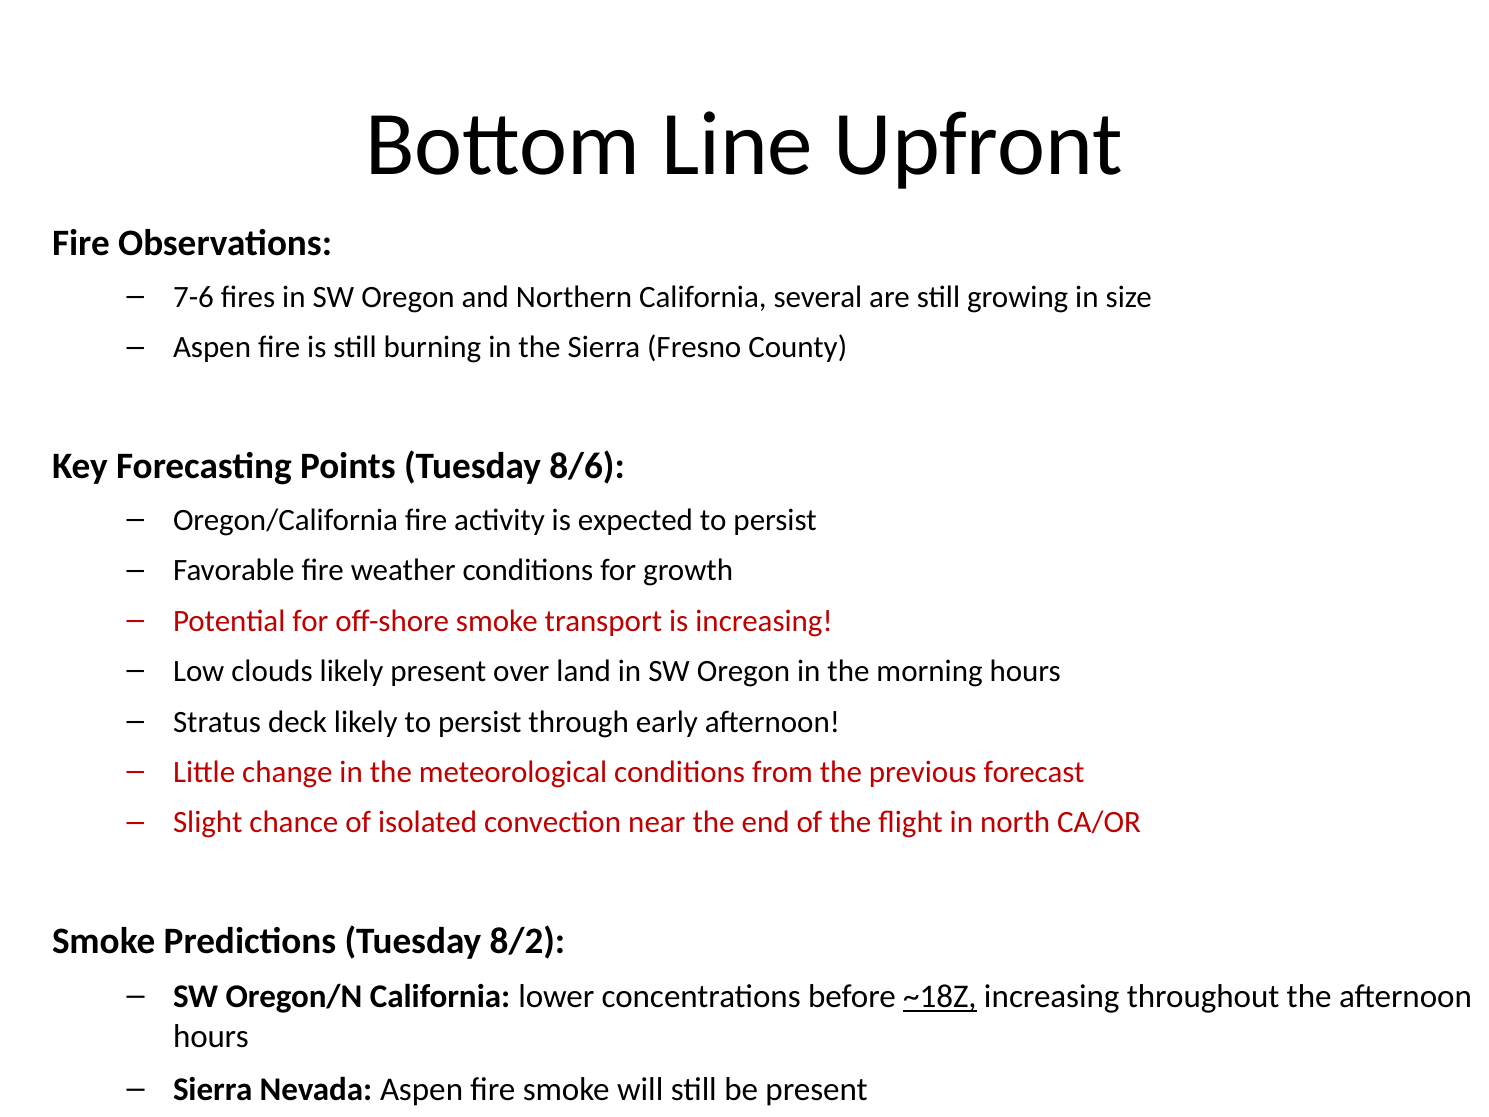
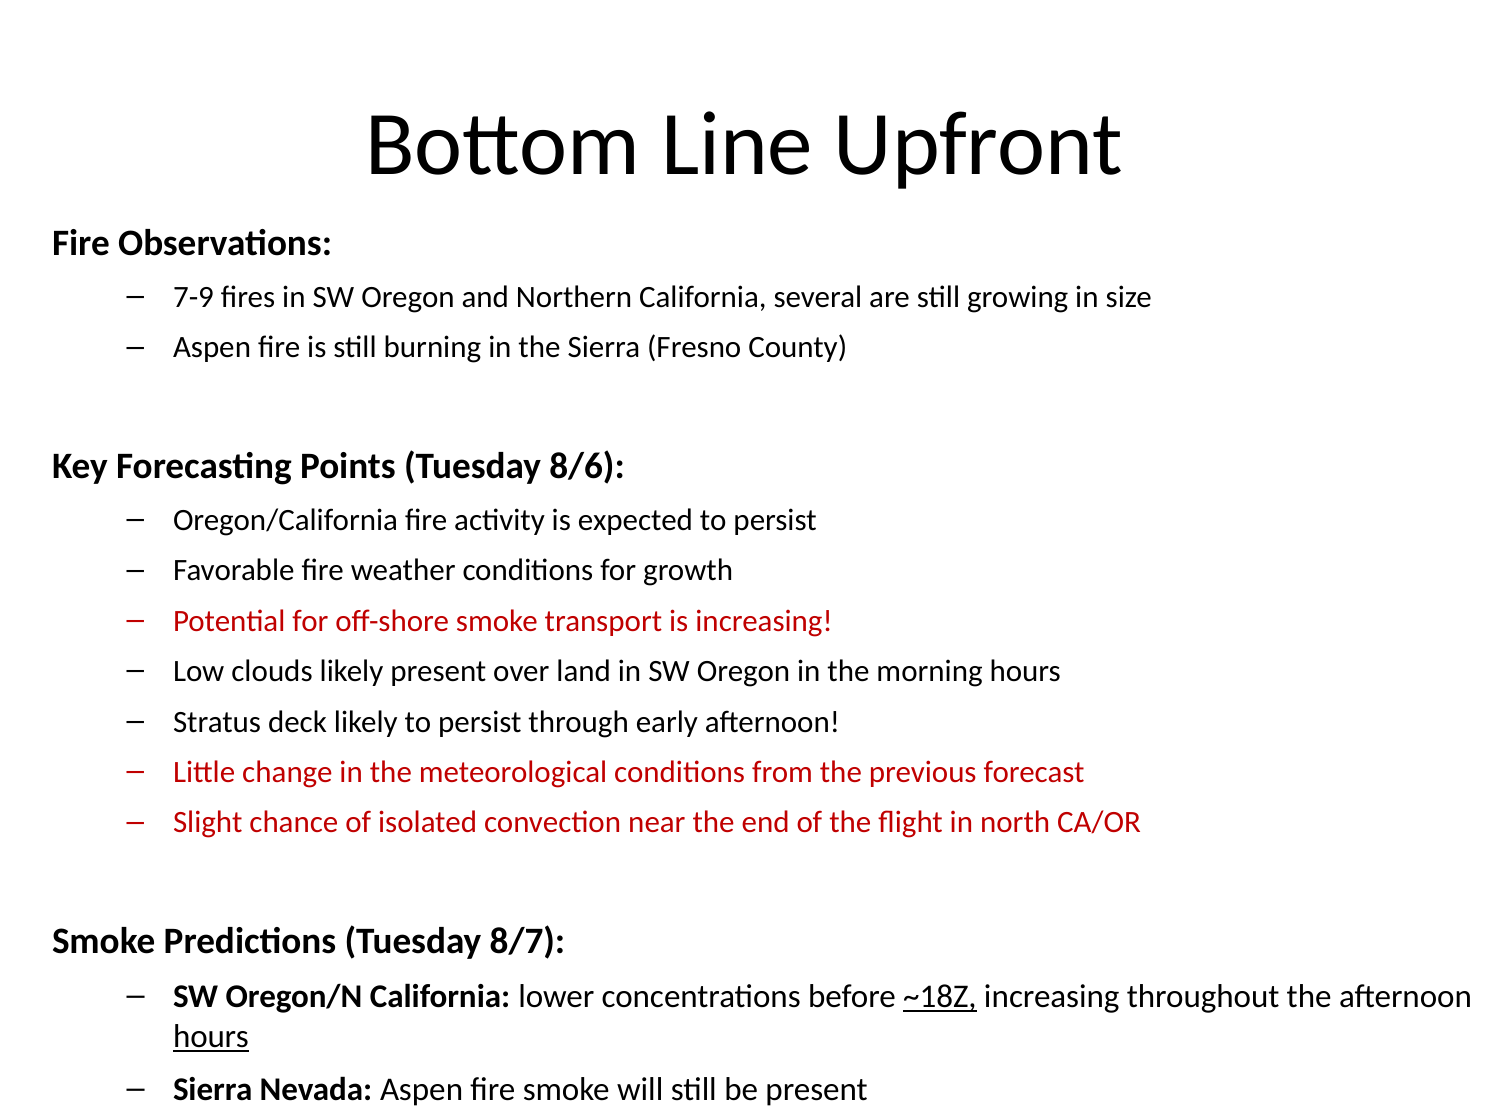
7-6: 7-6 -> 7-9 (194, 297)
8/2: 8/2 -> 8/7 (527, 941)
hours underline: none -> present (211, 1036)
